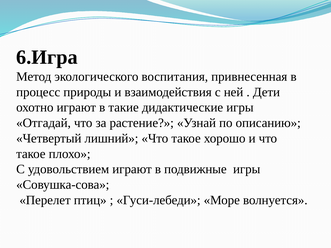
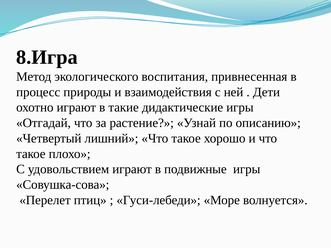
6.Игра: 6.Игра -> 8.Игра (47, 57)
